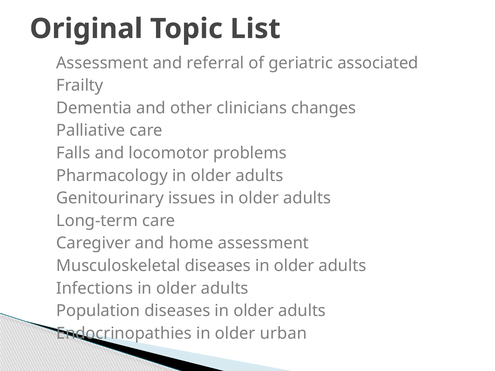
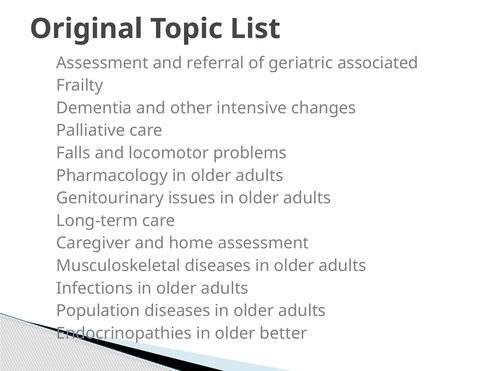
clinicians: clinicians -> intensive (252, 108)
urban: urban -> better (283, 334)
